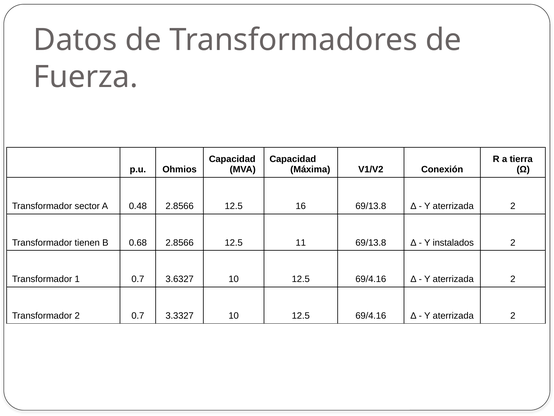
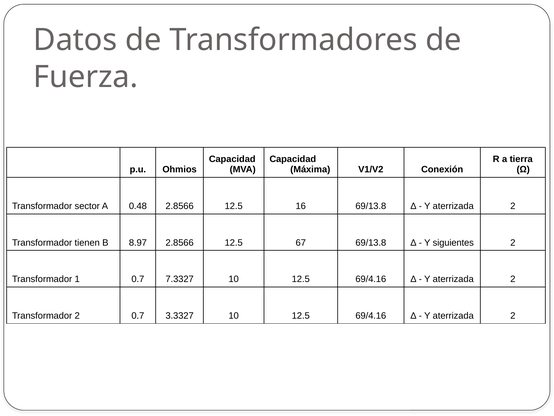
0.68: 0.68 -> 8.97 (138, 242)
11: 11 -> 67 (301, 242)
instalados: instalados -> siguientes (453, 242)
3.6327: 3.6327 -> 7.3327 (180, 279)
